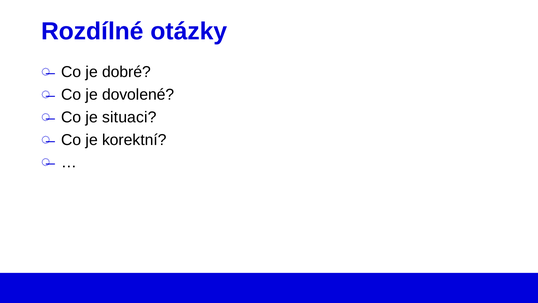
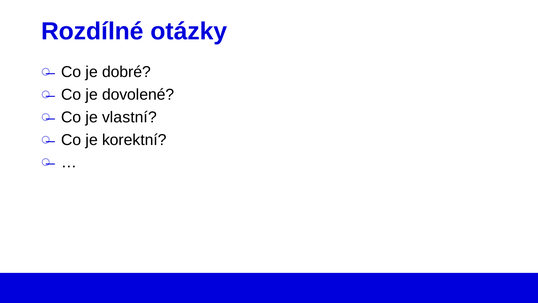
situaci: situaci -> vlastní (129, 117)
